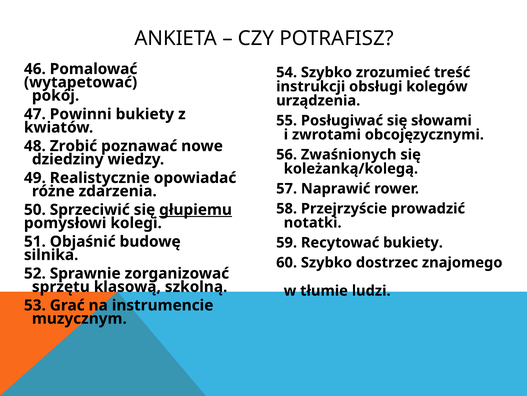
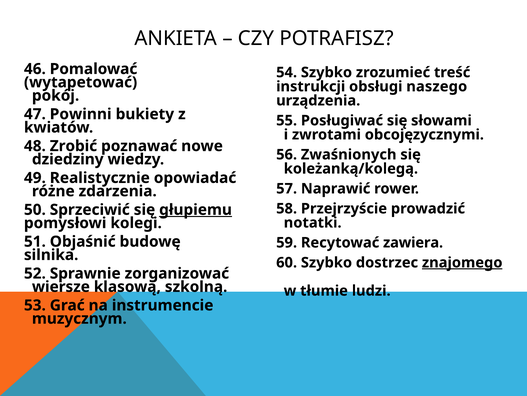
kolegów: kolegów -> naszego (437, 86)
Recytować bukiety: bukiety -> zawiera (413, 242)
znajomego underline: none -> present (462, 262)
sprzętu: sprzętu -> wiersze (61, 286)
